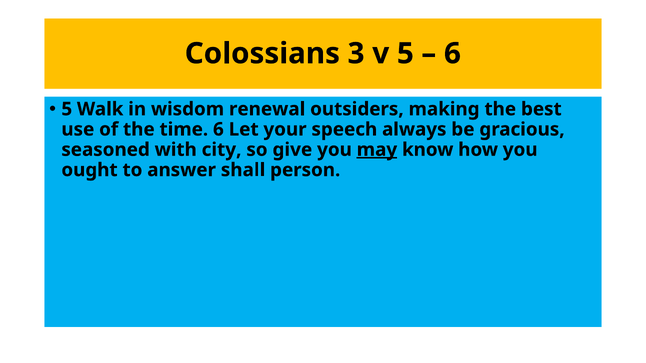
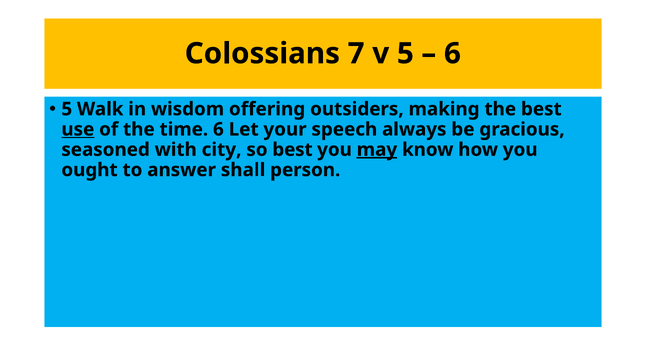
3: 3 -> 7 (356, 54)
renewal: renewal -> offering (267, 109)
use underline: none -> present (78, 129)
so give: give -> best (292, 150)
